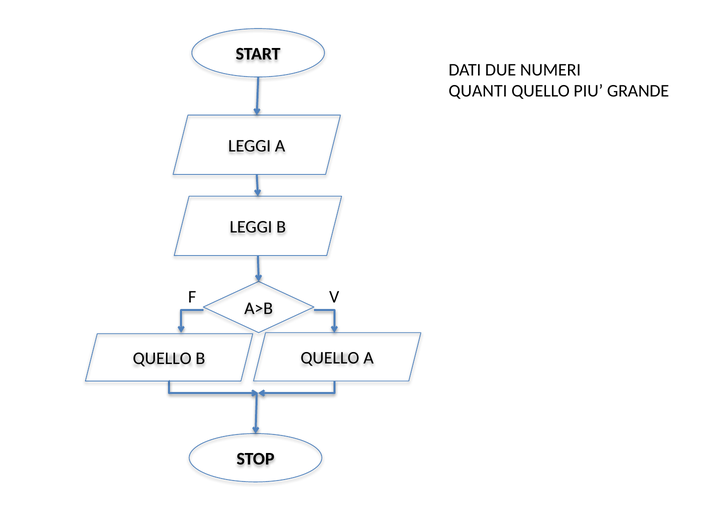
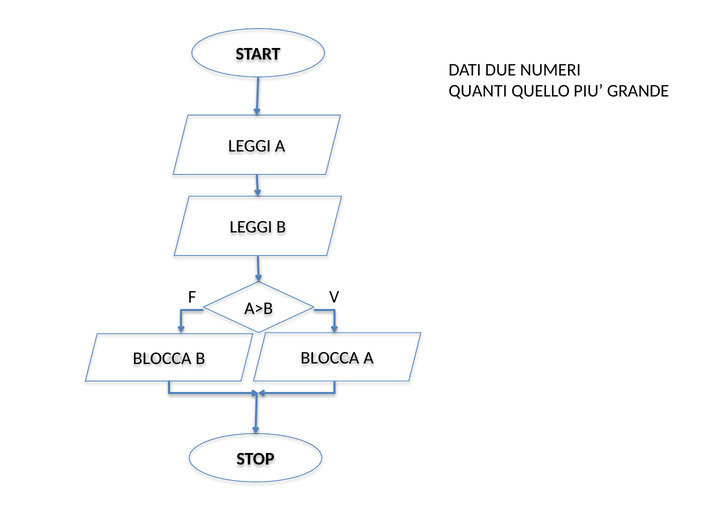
QUELLO: QUELLO -> BLOCCA (330, 358)
QUELLO: QUELLO -> BLOCCA (162, 359)
